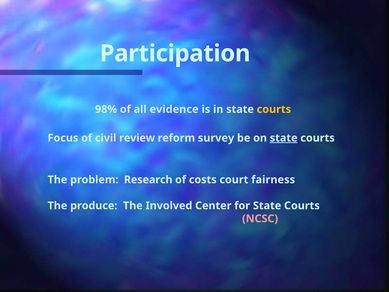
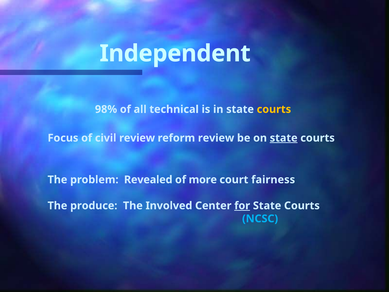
Participation: Participation -> Independent (175, 53)
evidence: evidence -> technical (174, 109)
reform survey: survey -> review (216, 138)
Research: Research -> Revealed (148, 180)
costs: costs -> more (203, 180)
for underline: none -> present (242, 206)
NCSC colour: pink -> light blue (260, 218)
